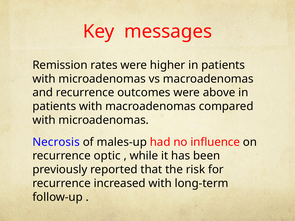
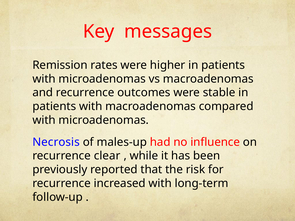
above: above -> stable (219, 93)
optic: optic -> clear (107, 156)
